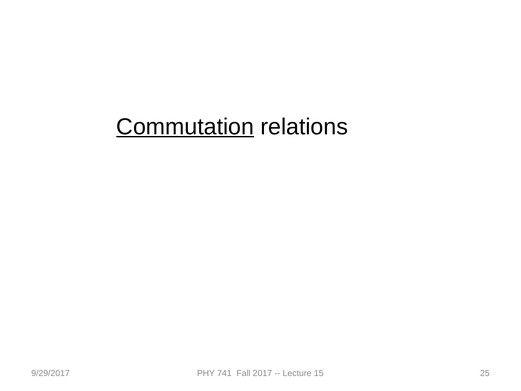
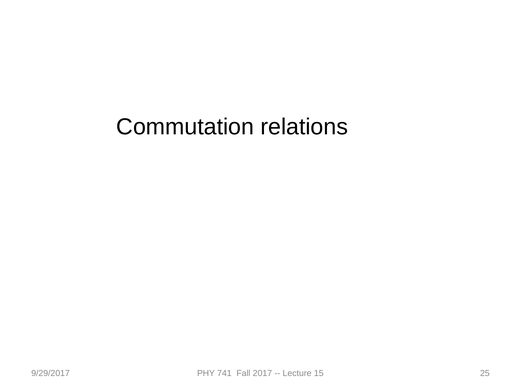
Commutation underline: present -> none (185, 127)
